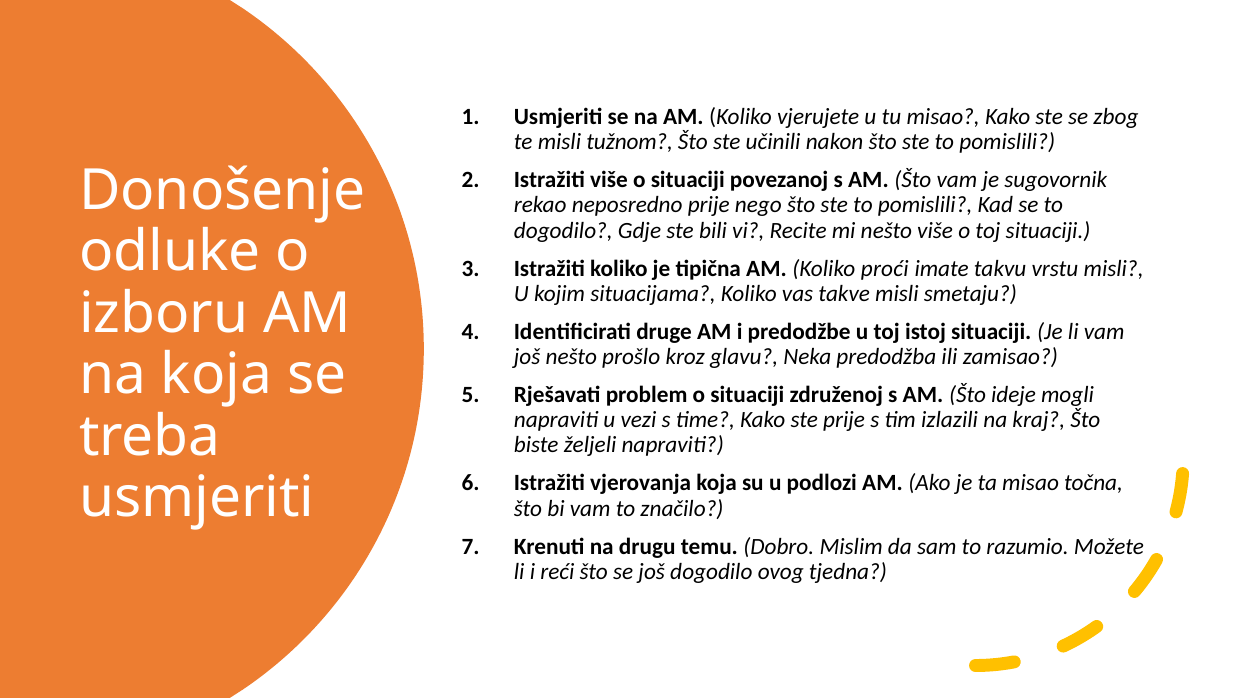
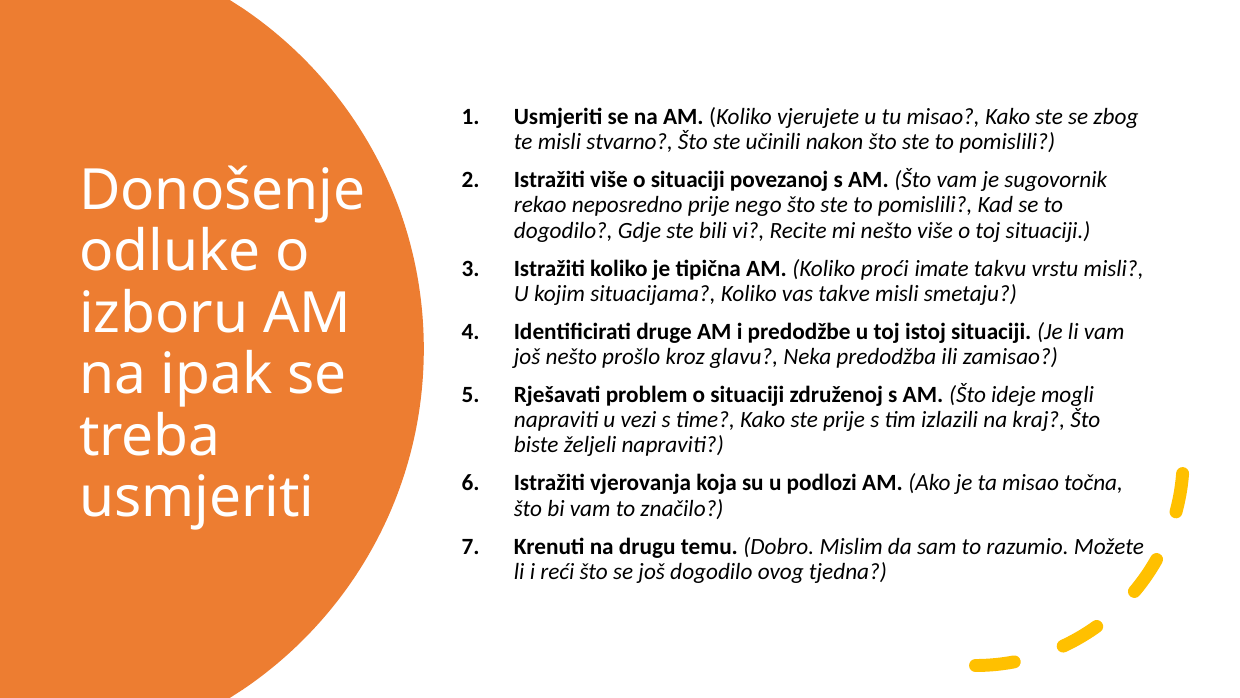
tužnom: tužnom -> stvarno (630, 142)
na koja: koja -> ipak (217, 375)
